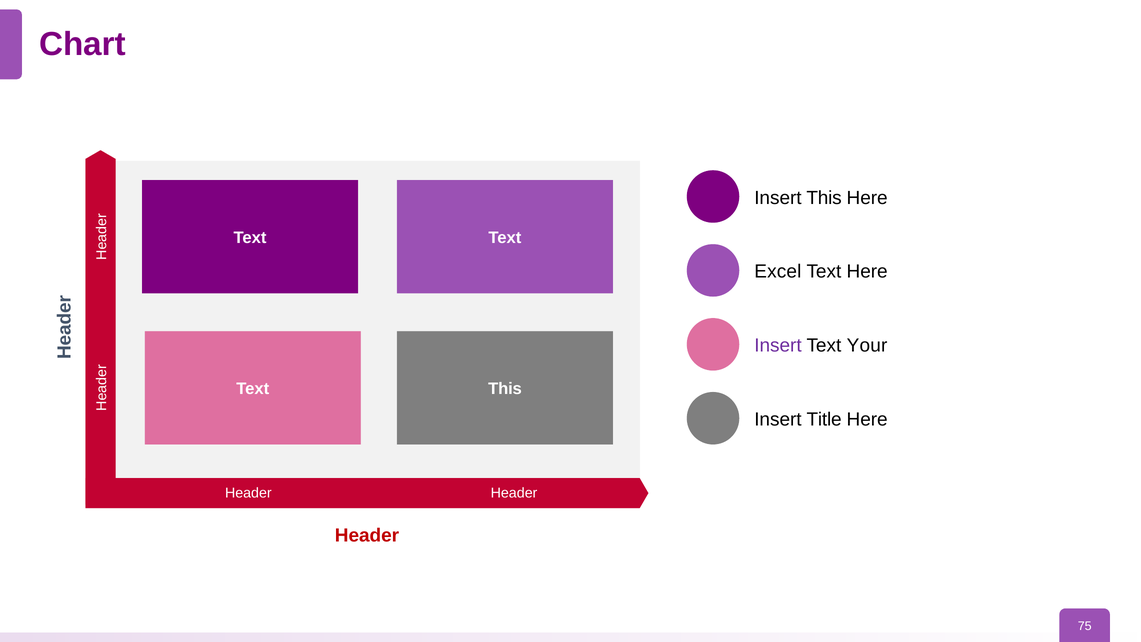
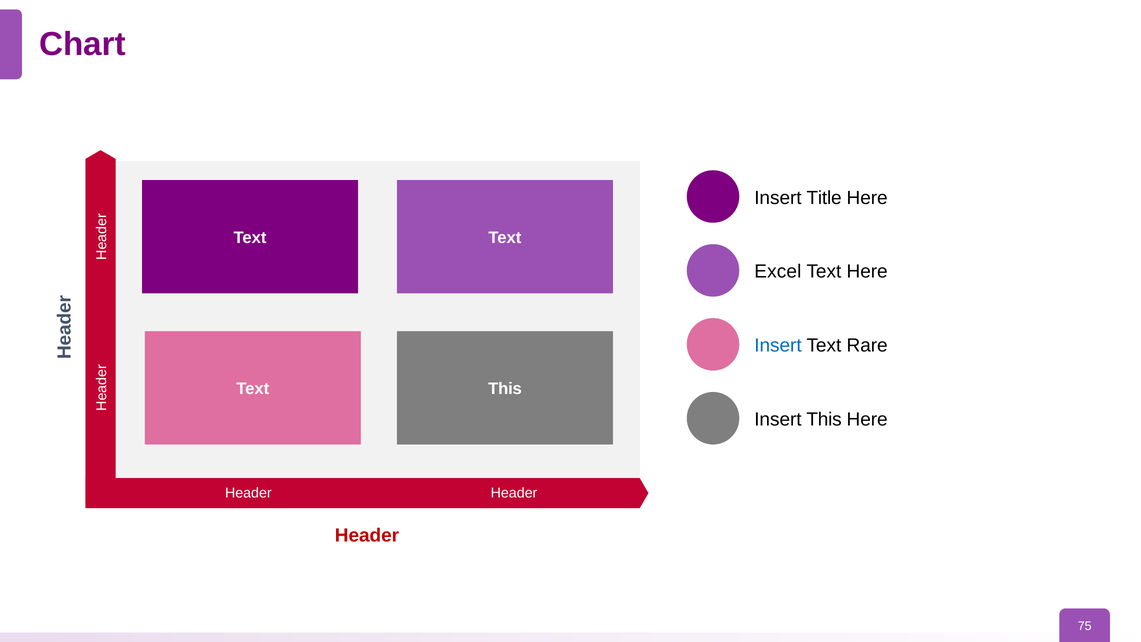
Insert This: This -> Title (824, 198)
Insert colour: purple -> blue (778, 346)
Your: Your -> Rare (867, 346)
Insert Title: Title -> This (824, 419)
